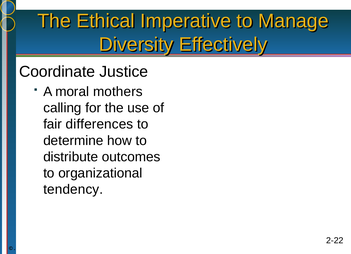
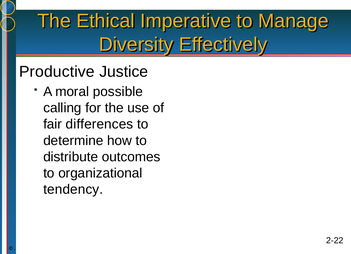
Coordinate: Coordinate -> Productive (57, 71)
mothers: mothers -> possible (118, 92)
